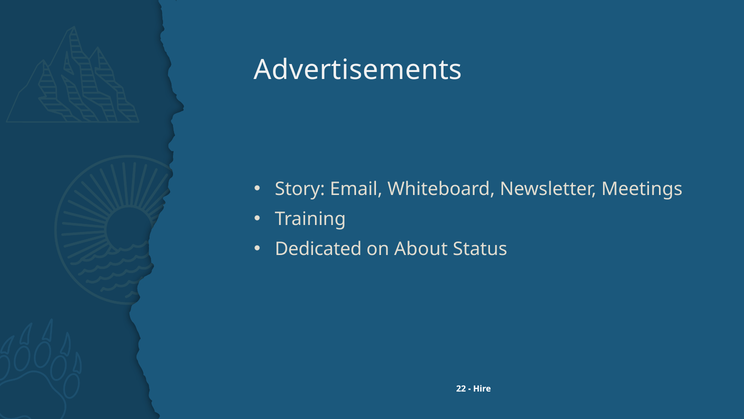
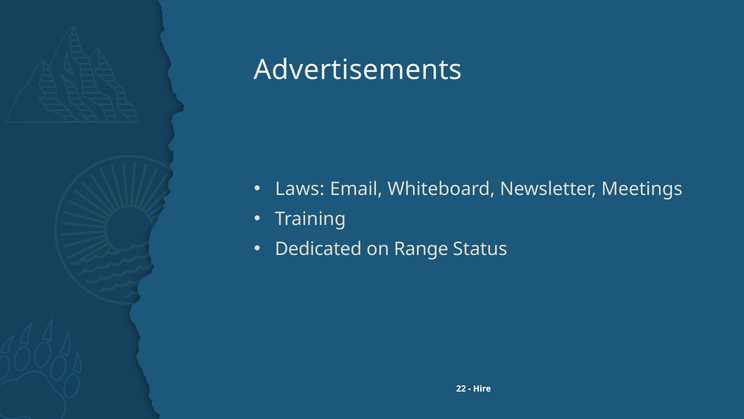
Story: Story -> Laws (300, 189)
About: About -> Range (421, 249)
